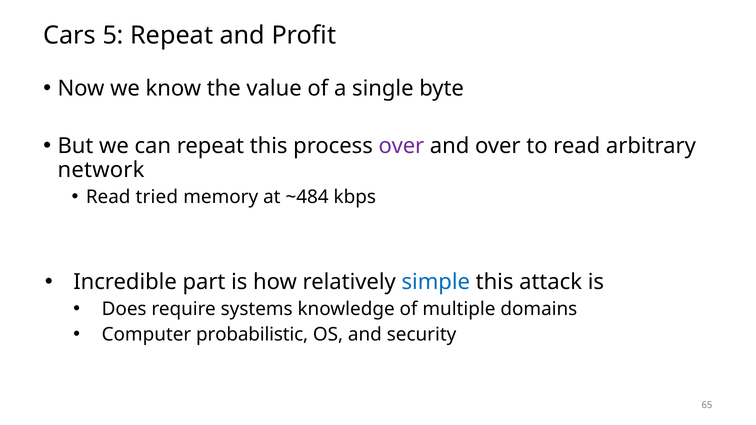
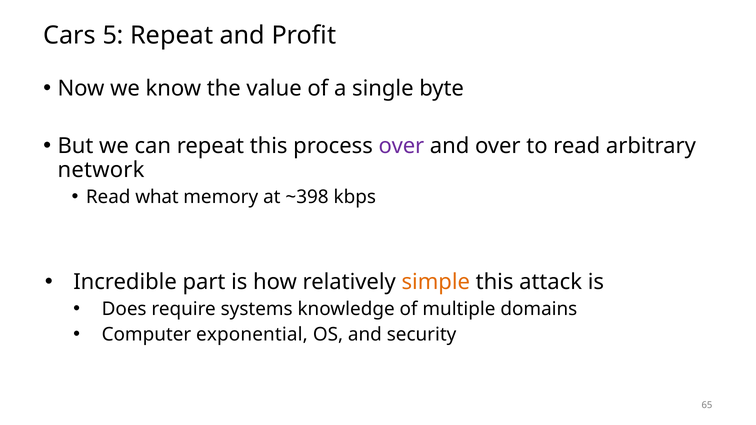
tried: tried -> what (157, 197)
~484: ~484 -> ~398 (307, 197)
simple colour: blue -> orange (436, 282)
probabilistic: probabilistic -> exponential (252, 335)
